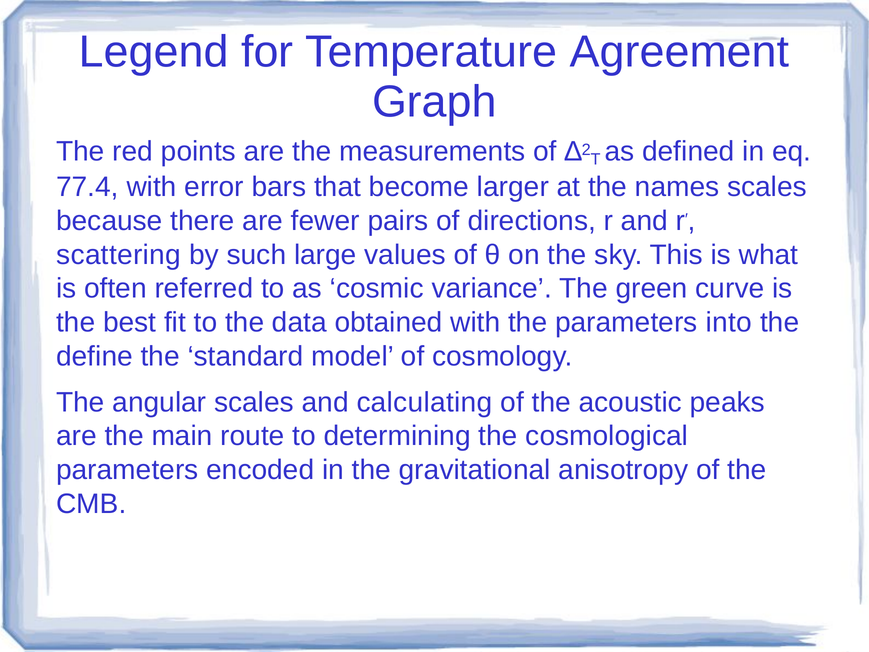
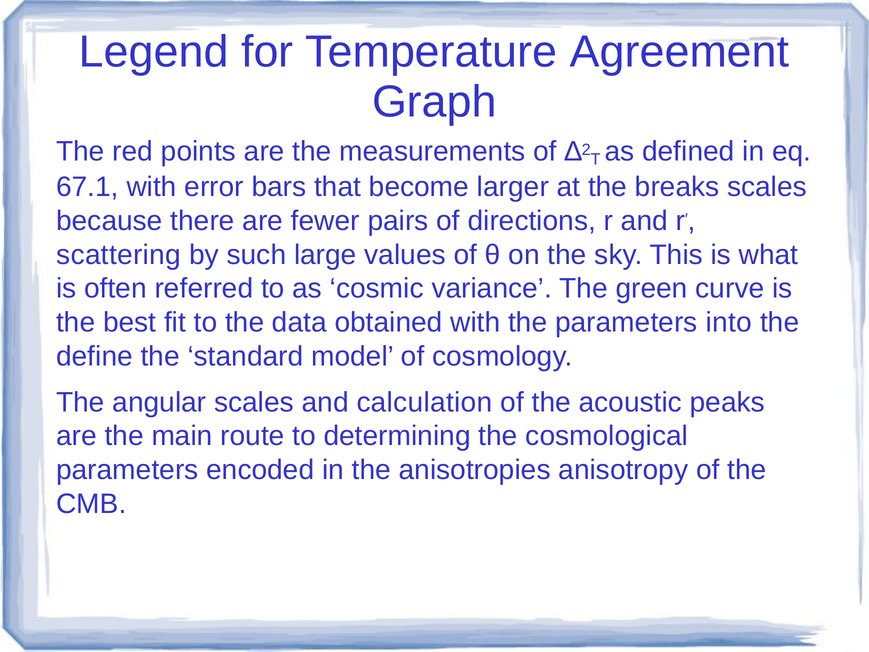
77.4: 77.4 -> 67.1 (87, 187)
names: names -> breaks (677, 187)
calculating: calculating -> calculation (424, 402)
gravitational: gravitational -> anisotropies (475, 470)
